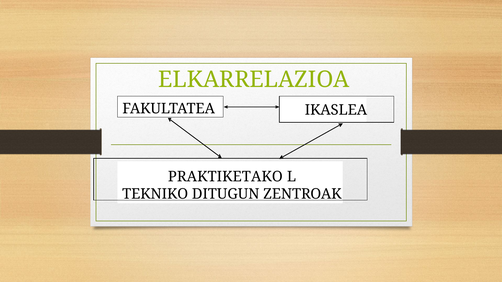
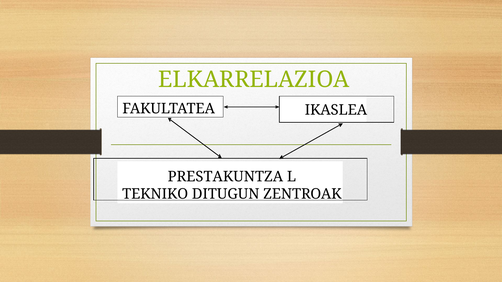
PRAKTIKETAKO: PRAKTIKETAKO -> PRESTAKUNTZA (225, 177)
